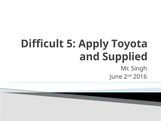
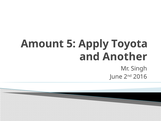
Difficult: Difficult -> Amount (42, 44)
Supplied: Supplied -> Another (125, 57)
